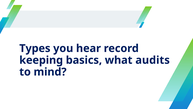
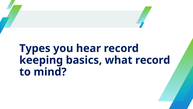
what audits: audits -> record (153, 60)
